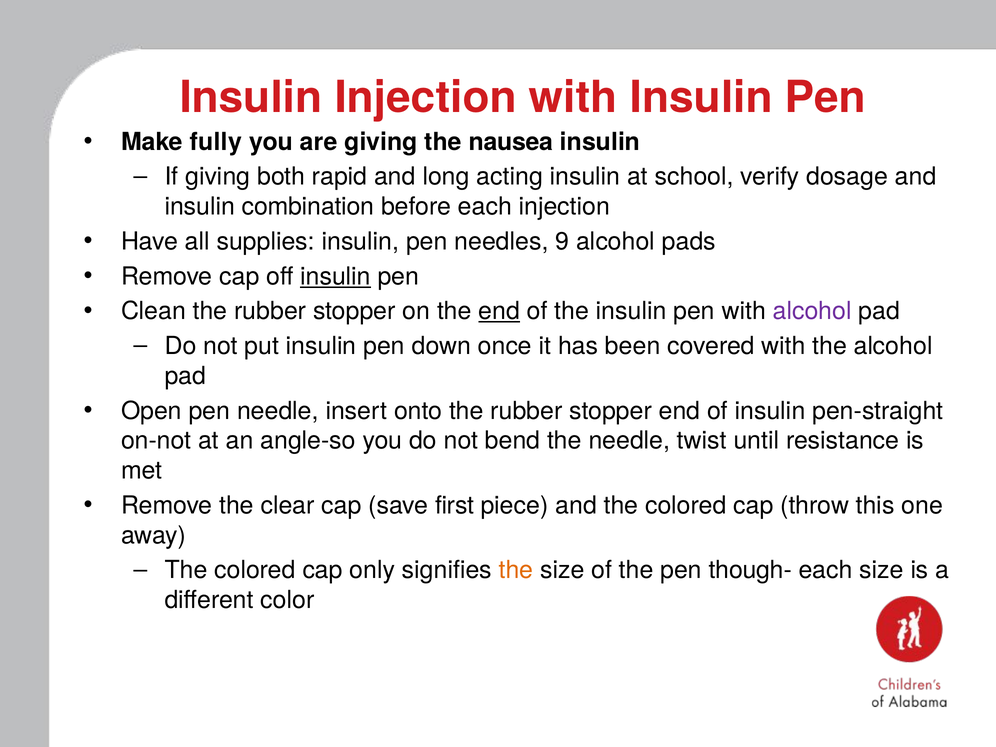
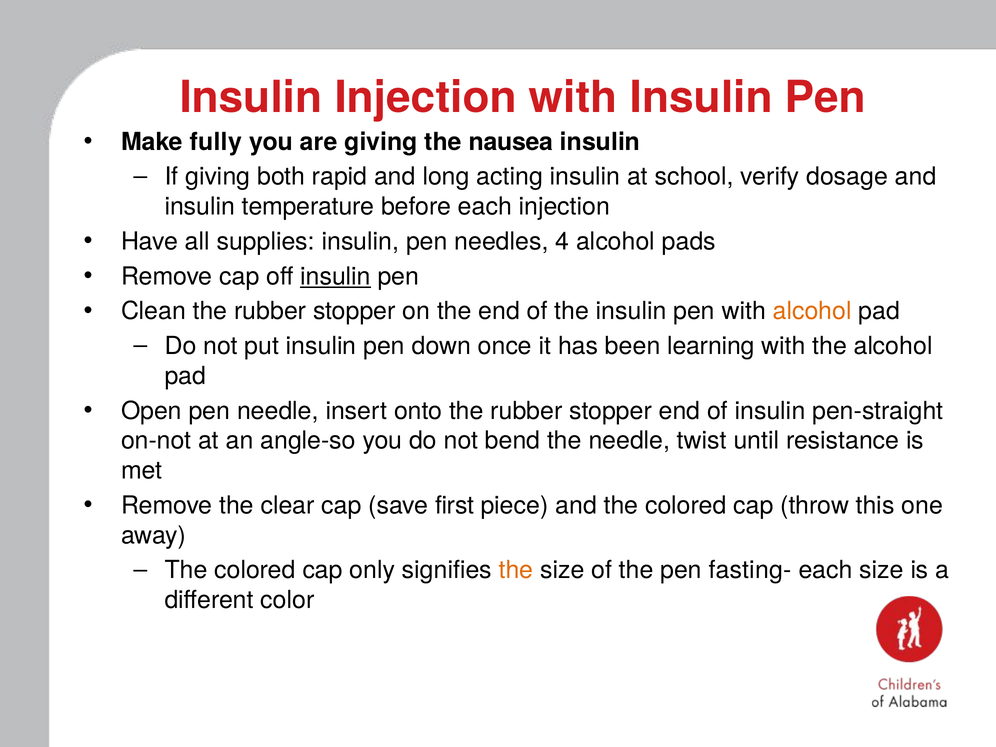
combination: combination -> temperature (308, 207)
9: 9 -> 4 (562, 241)
end underline: present -> none (499, 311)
alcohol colour: purple -> orange (812, 311)
covered: covered -> learning (711, 346)
though-: though- -> fasting- (750, 570)
